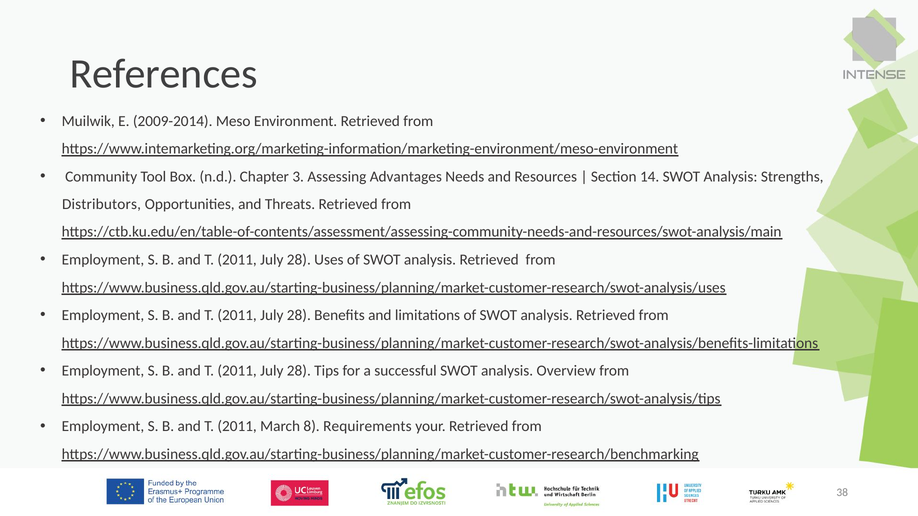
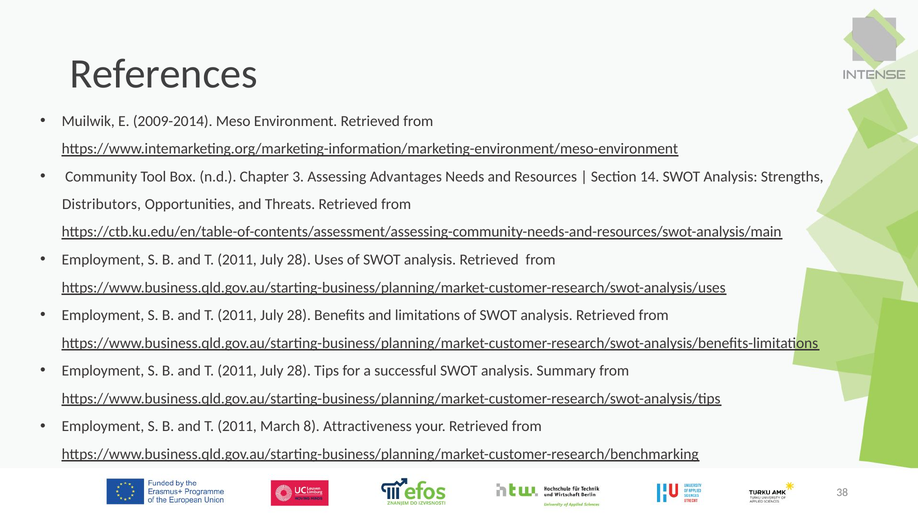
Overview: Overview -> Summary (566, 371)
Requirements: Requirements -> Attractiveness (367, 427)
